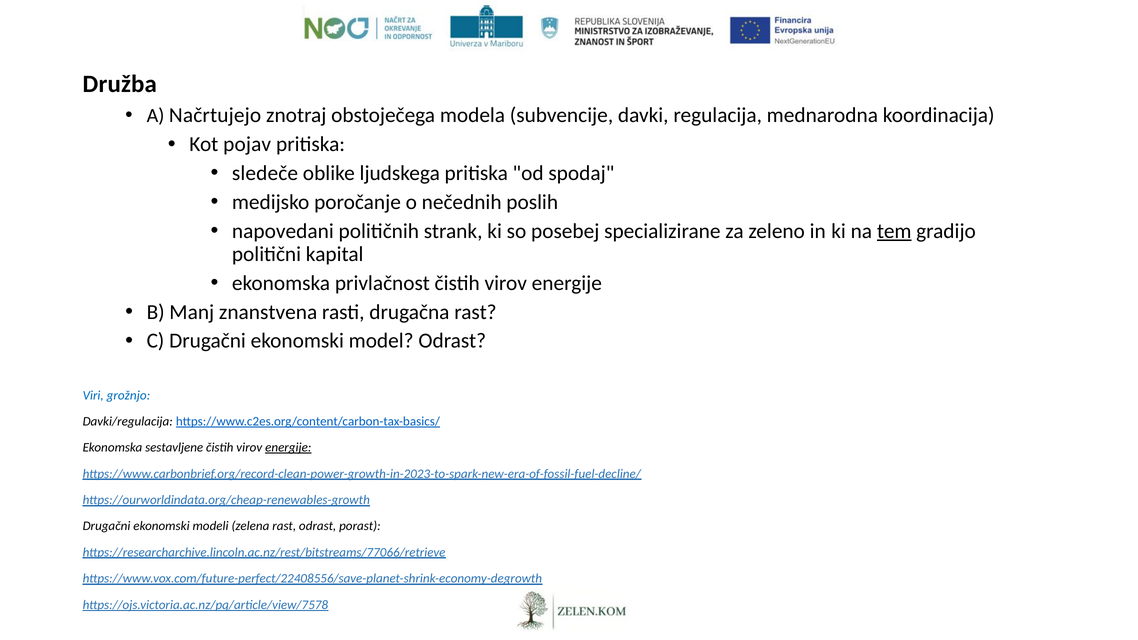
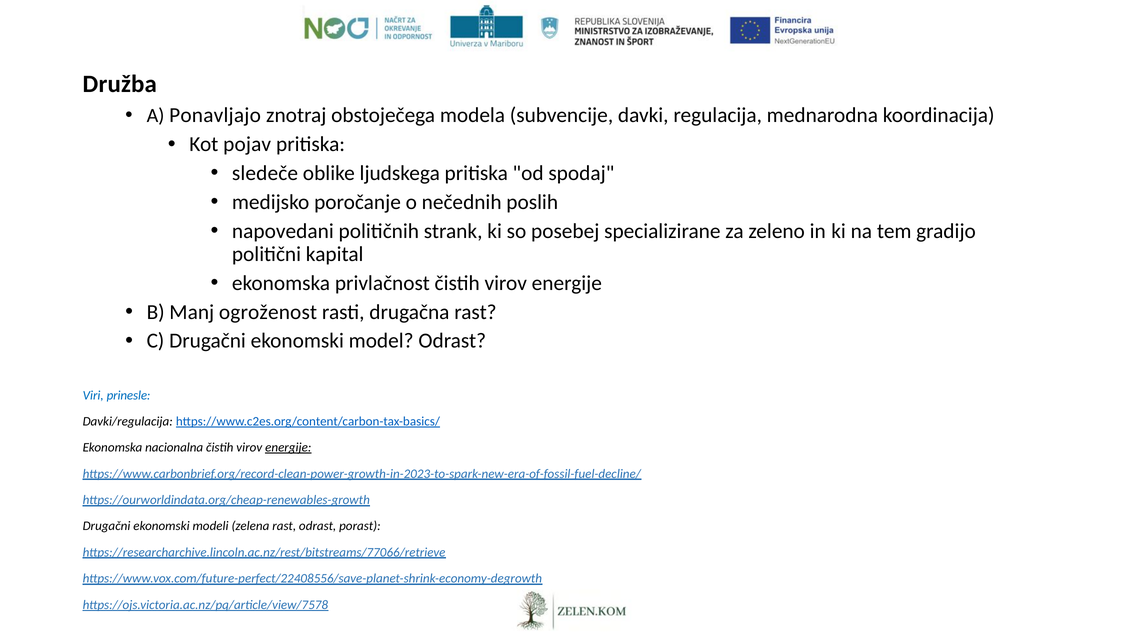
Načrtujejo: Načrtujejo -> Ponavljajo (215, 115)
tem underline: present -> none (894, 231)
znanstvena: znanstvena -> ogroženost (268, 312)
grožnjo: grožnjo -> prinesle (129, 395)
sestavljene: sestavljene -> nacionalna (174, 448)
